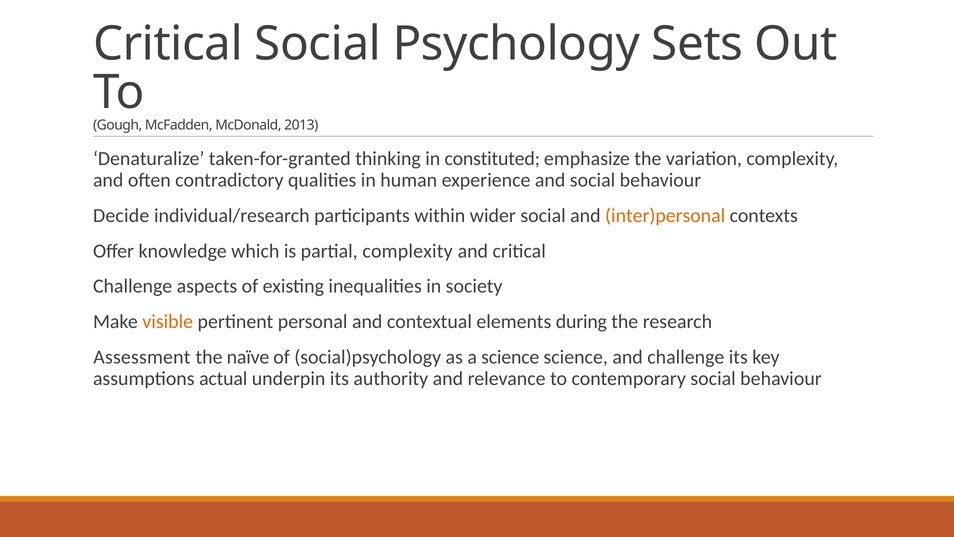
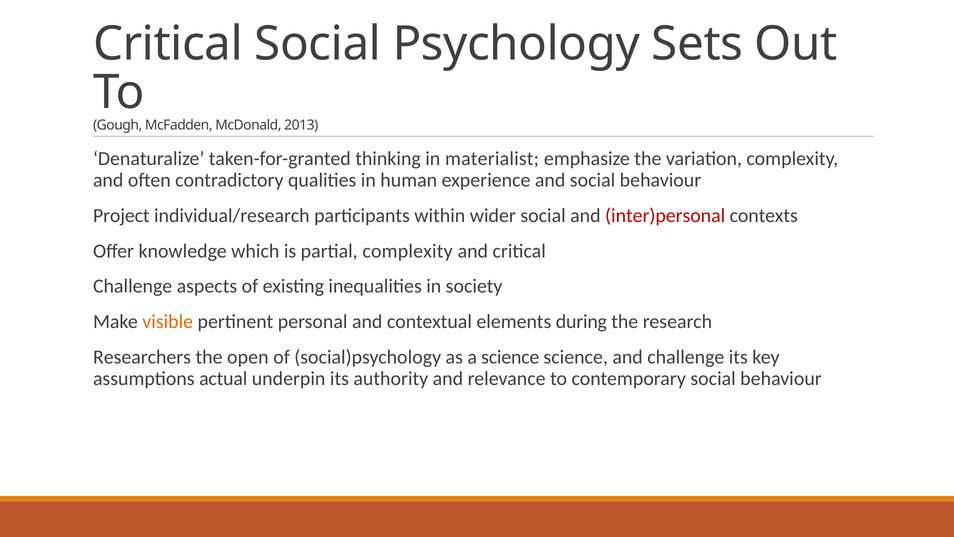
constituted: constituted -> materialist (492, 159)
Decide: Decide -> Project (121, 215)
inter)personal colour: orange -> red (665, 215)
Assessment: Assessment -> Researchers (142, 357)
naïve: naïve -> open (248, 357)
